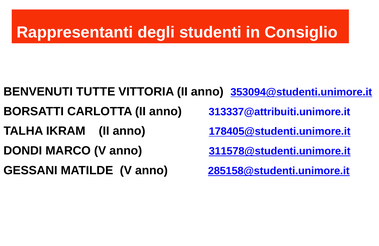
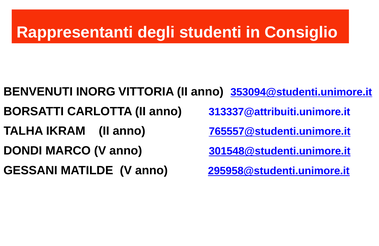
TUTTE: TUTTE -> INORG (96, 92)
178405@studenti.unimore.it: 178405@studenti.unimore.it -> 765557@studenti.unimore.it (280, 131)
311578@studenti.unimore.it: 311578@studenti.unimore.it -> 301548@studenti.unimore.it (280, 151)
285158@studenti.unimore.it: 285158@studenti.unimore.it -> 295958@studenti.unimore.it (279, 171)
